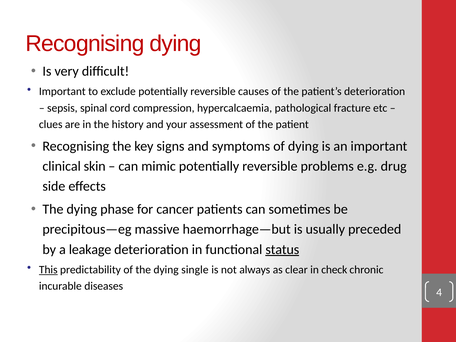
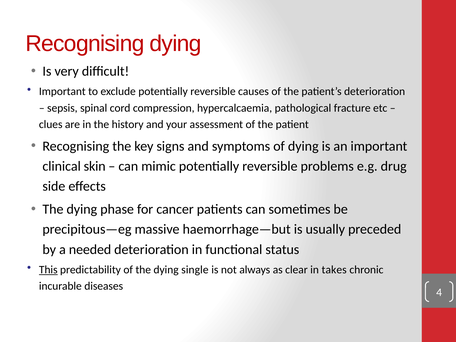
leakage: leakage -> needed (90, 249)
status underline: present -> none (282, 249)
check: check -> takes (334, 270)
